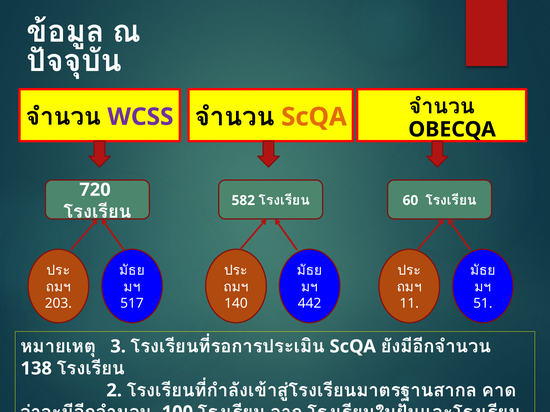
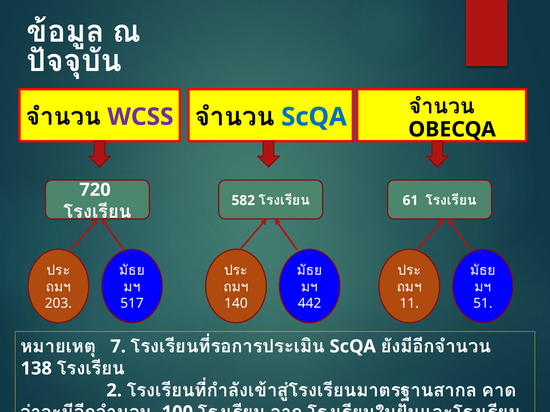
ScQA colour: orange -> blue (314, 117)
60: 60 -> 61 (410, 201)
3: 3 -> 7 (118, 347)
